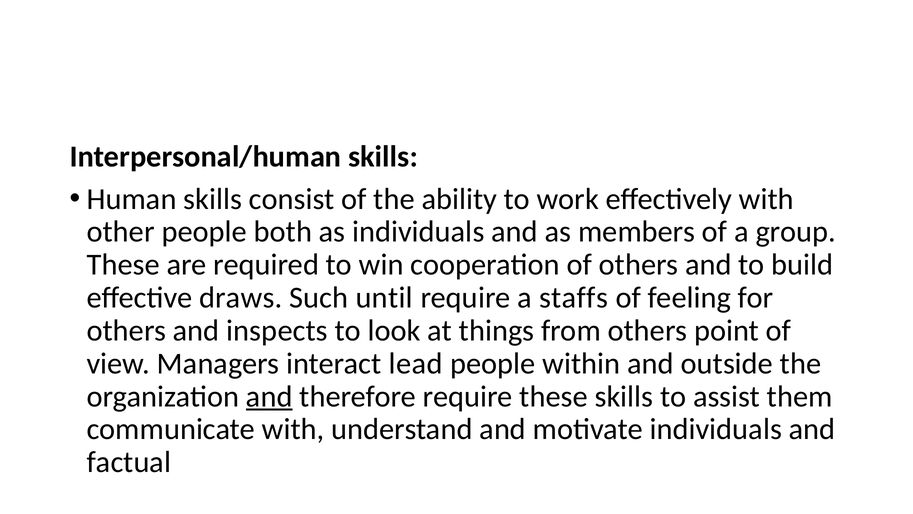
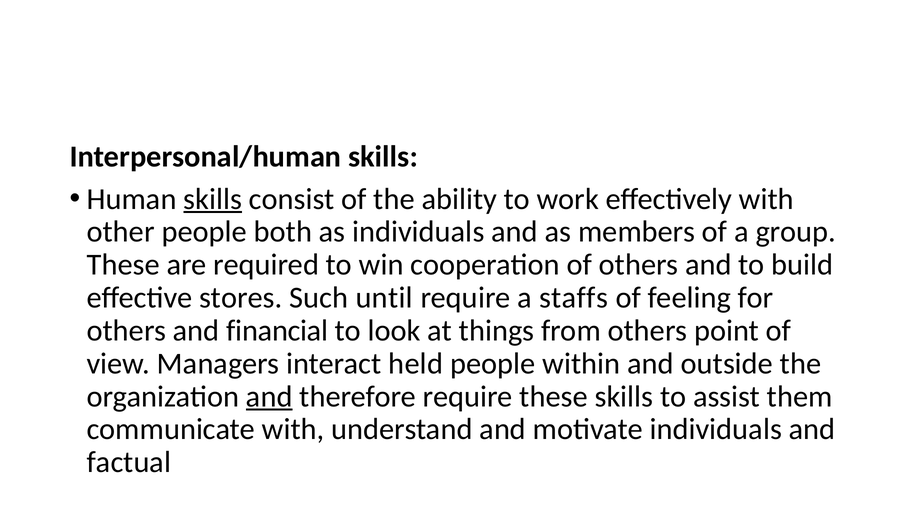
skills underline: none -> present (213, 199)
draws: draws -> stores (241, 297)
inspects: inspects -> financial (277, 330)
lead: lead -> held (416, 363)
